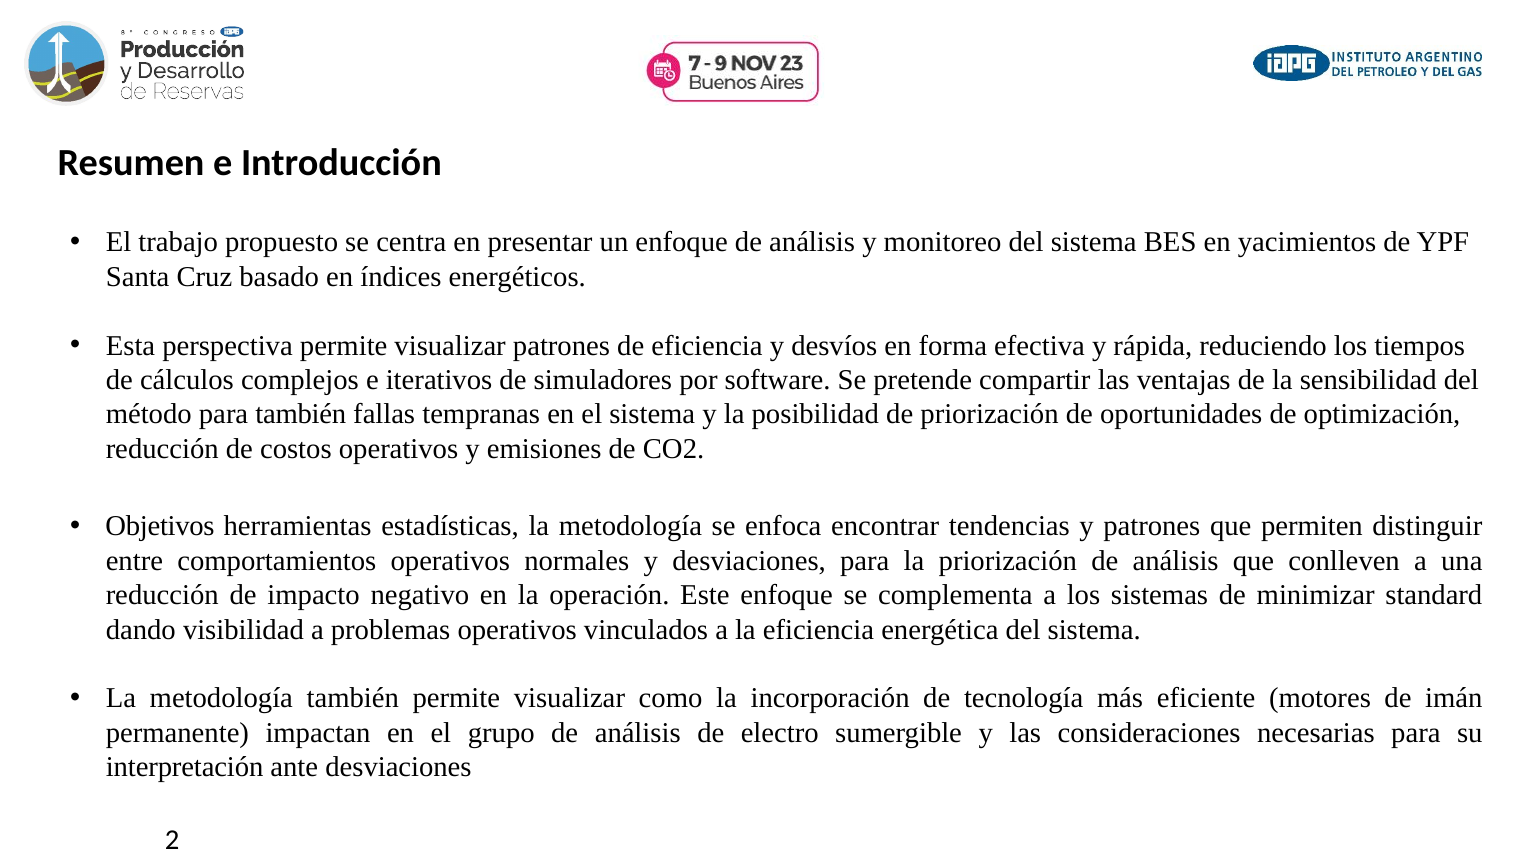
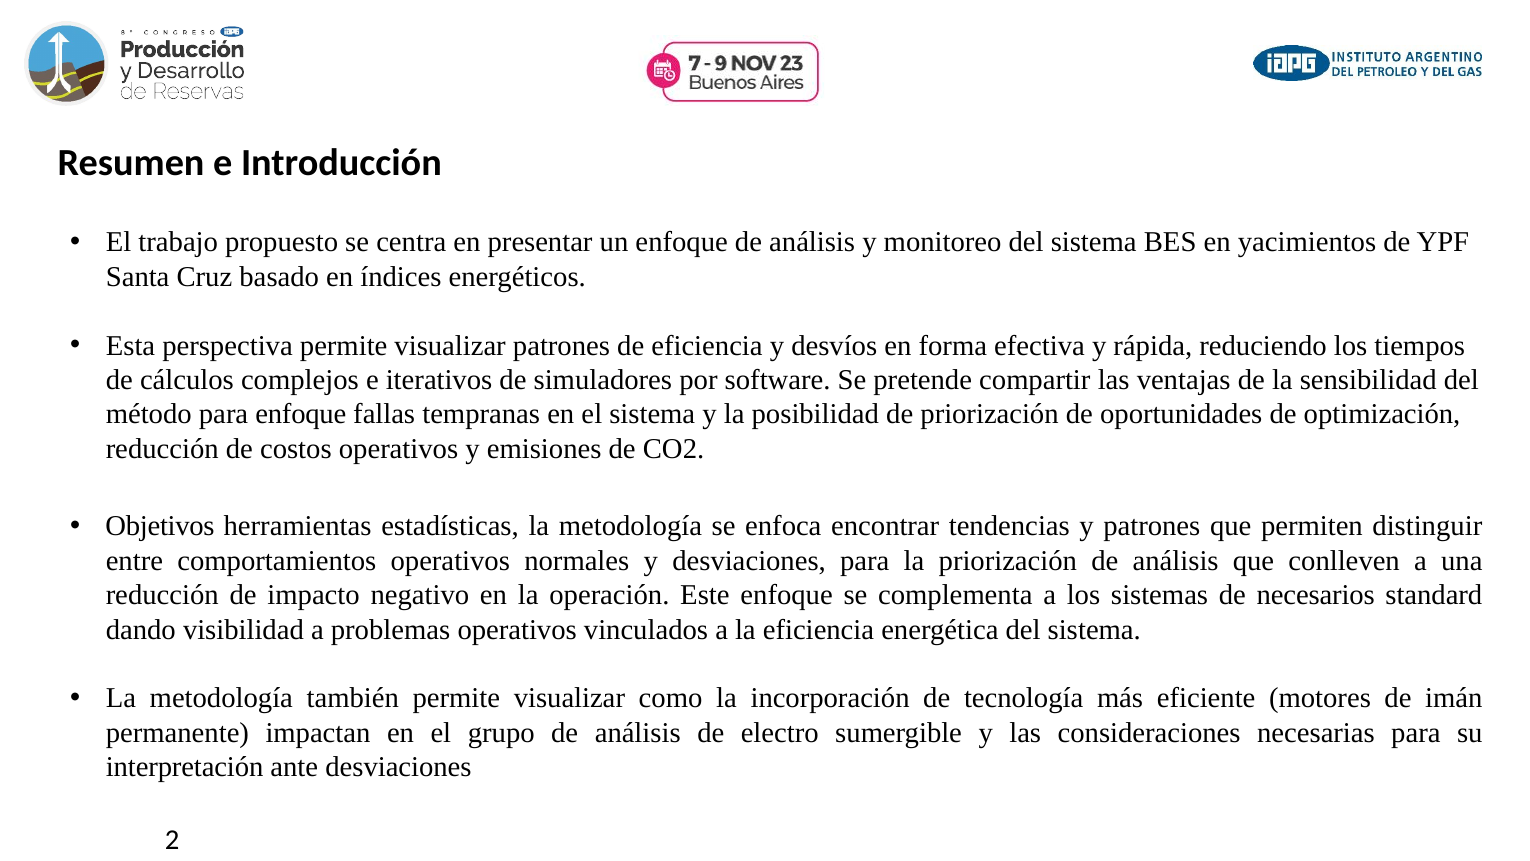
para también: también -> enfoque (301, 414)
minimizar: minimizar -> necesarios (1316, 595)
